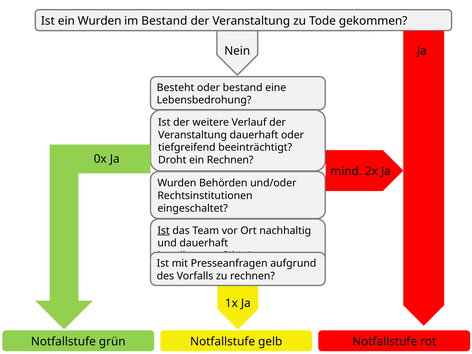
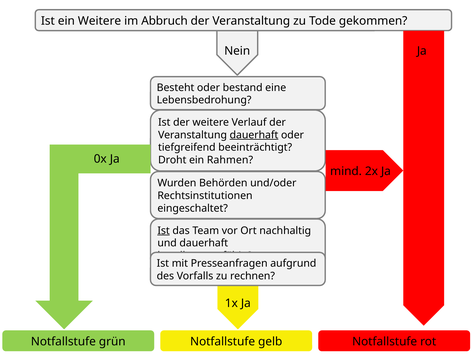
ein Wurden: Wurden -> Weitere (100, 21)
im Bestand: Bestand -> Abbruch (164, 21)
dauerhaft underline: none -> present (254, 135)
ein Rechnen: Rechnen -> Rahmen (230, 160)
